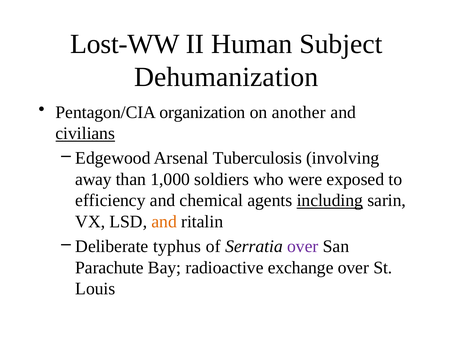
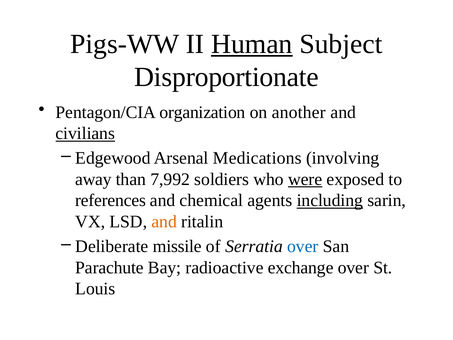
Lost-WW: Lost-WW -> Pigs-WW (125, 44)
Human underline: none -> present (252, 44)
Dehumanization: Dehumanization -> Disproportionate (226, 77)
Tuberculosis: Tuberculosis -> Medications (257, 158)
1,000: 1,000 -> 7,992 (170, 179)
were underline: none -> present (305, 179)
efficiency: efficiency -> references (111, 200)
typhus: typhus -> missile (177, 246)
over colour: purple -> blue (303, 246)
